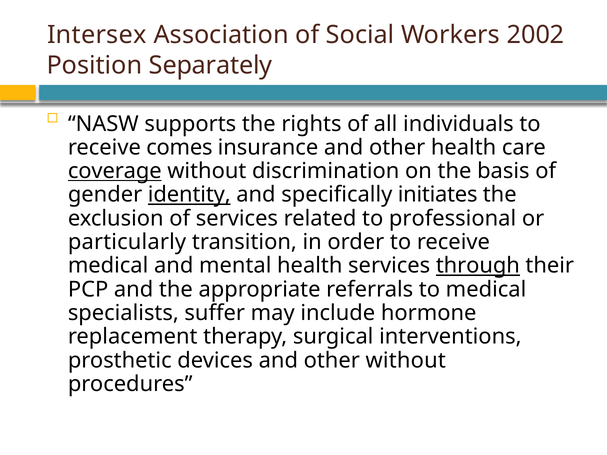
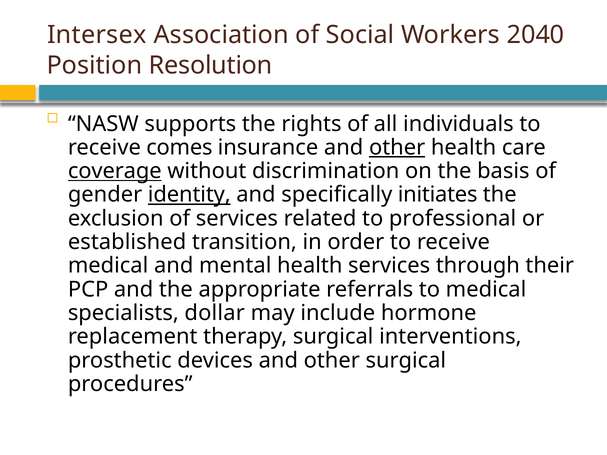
2002: 2002 -> 2040 (536, 35)
Separately: Separately -> Resolution (211, 65)
other underline: none -> present (397, 148)
particularly: particularly -> established (127, 242)
through underline: present -> none (478, 266)
suffer: suffer -> dollar (215, 313)
other without: without -> surgical (406, 360)
